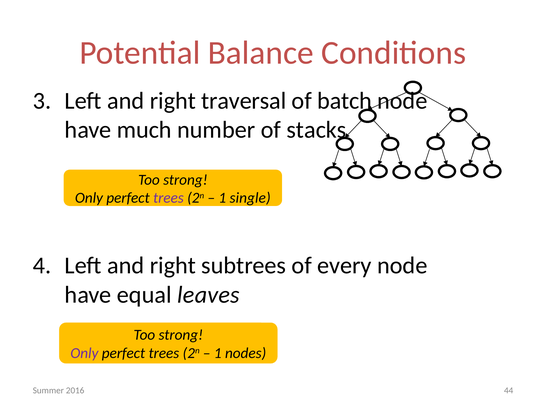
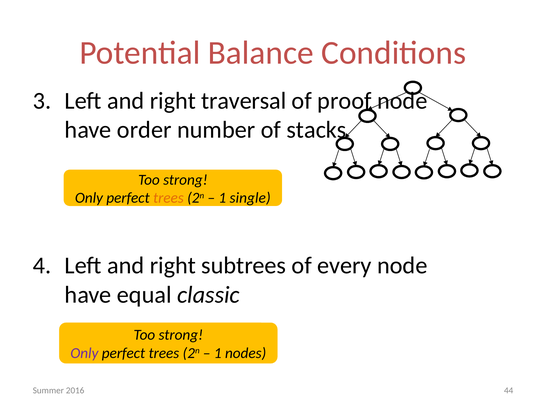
batch: batch -> proof (344, 101)
much: much -> order (144, 130)
trees colour: purple -> orange (168, 198)
leaves: leaves -> classic (208, 295)
